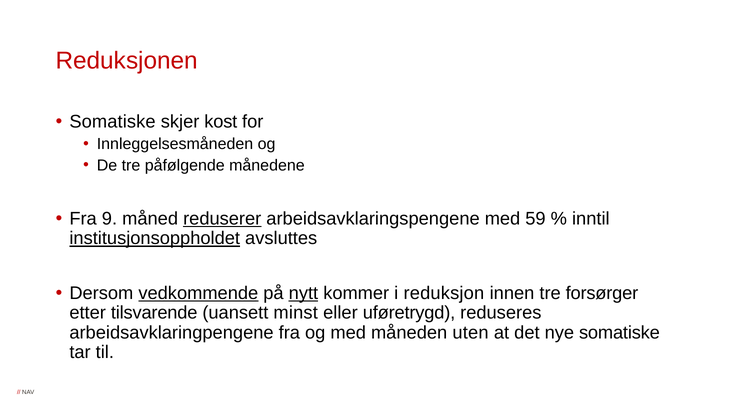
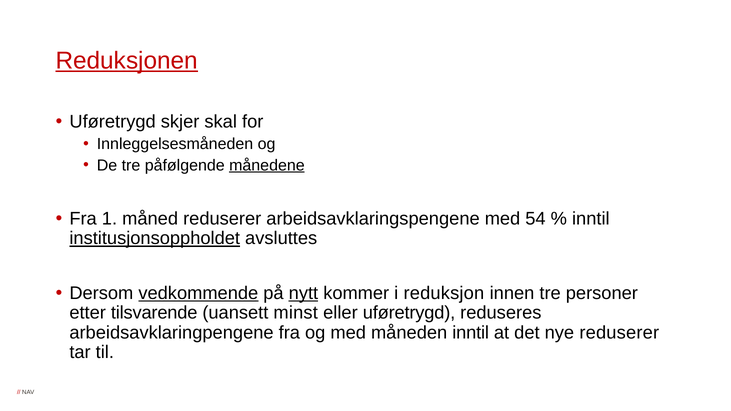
Reduksjonen underline: none -> present (127, 61)
Somatiske: Somatiske -> Uføretrygd (113, 122)
kost: kost -> skal (221, 122)
månedene underline: none -> present (267, 165)
9: 9 -> 1 (109, 219)
reduserer underline: present -> none (222, 219)
59: 59 -> 54 (536, 219)
forsørger: forsørger -> personer (602, 293)
måneden uten: uten -> inntil (471, 333)
nye somatiske: somatiske -> reduserer (619, 333)
